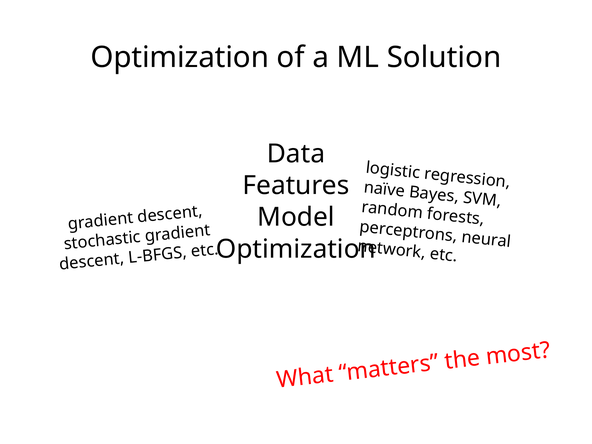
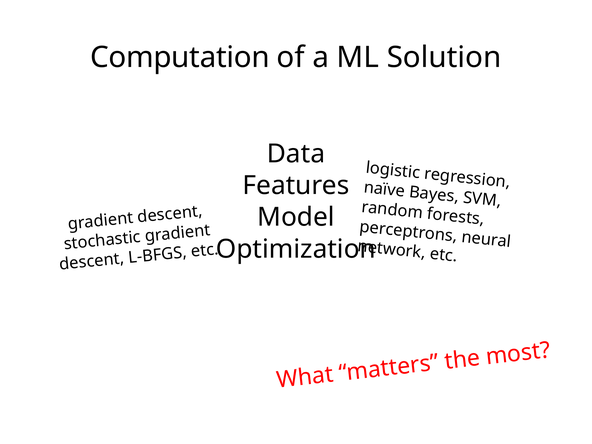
Optimization: Optimization -> Computation (180, 57)
